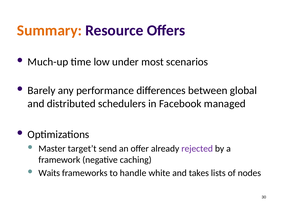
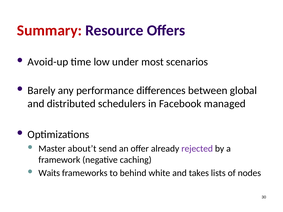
Summary colour: orange -> red (49, 31)
Much-up: Much-up -> Avoid-up (48, 62)
target’t: target’t -> about’t (82, 149)
handle: handle -> behind (133, 173)
